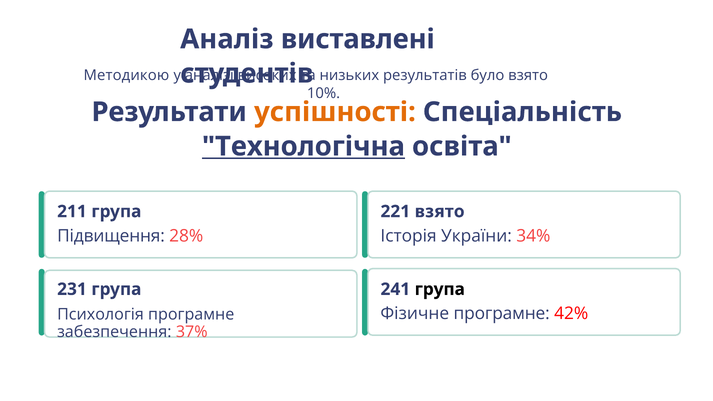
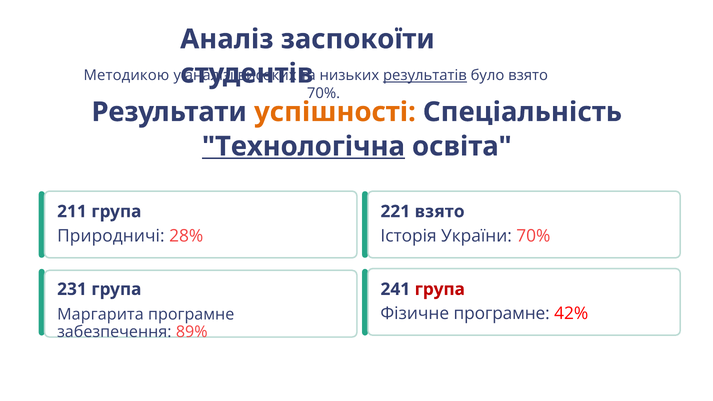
виставлені: виставлені -> заспокоїти (358, 39)
результатів underline: none -> present (425, 76)
10%: 10% -> 70% (324, 93)
Підвищення: Підвищення -> Природничі (111, 236)
України 34%: 34% -> 70% (533, 236)
група colour: black -> red (440, 289)
Психологія: Психологія -> Маргарита (100, 314)
37%: 37% -> 89% (192, 332)
